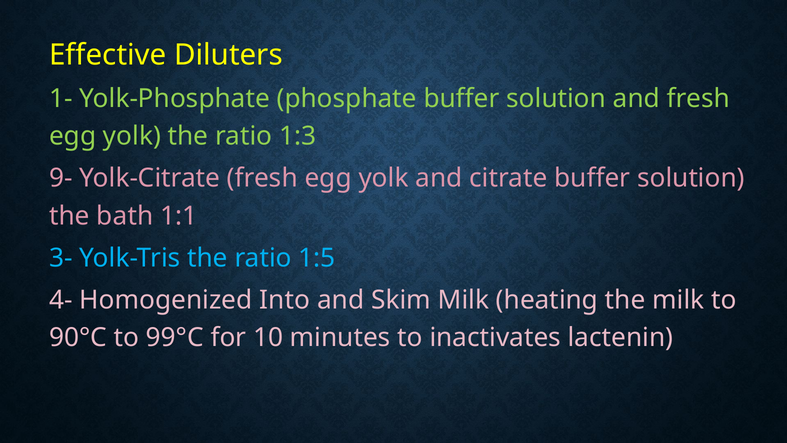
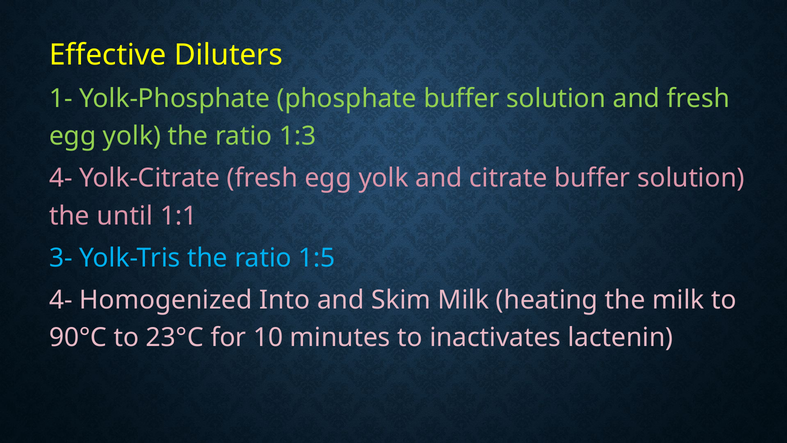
9-: 9- -> 4- (61, 178)
bath: bath -> until (125, 216)
99°C: 99°C -> 23°C (175, 337)
